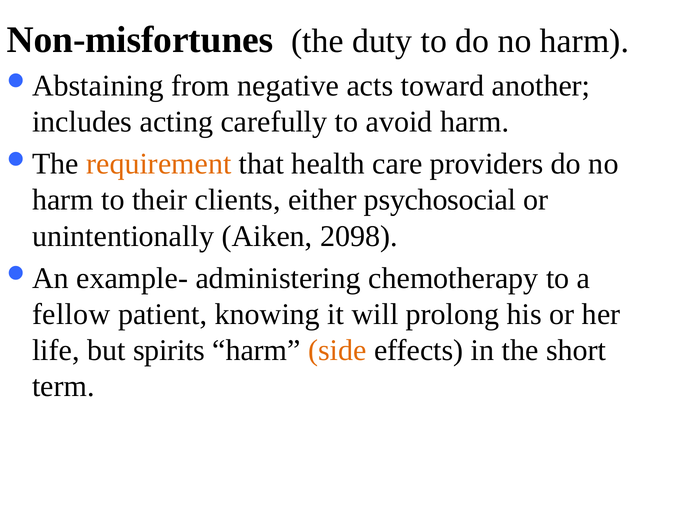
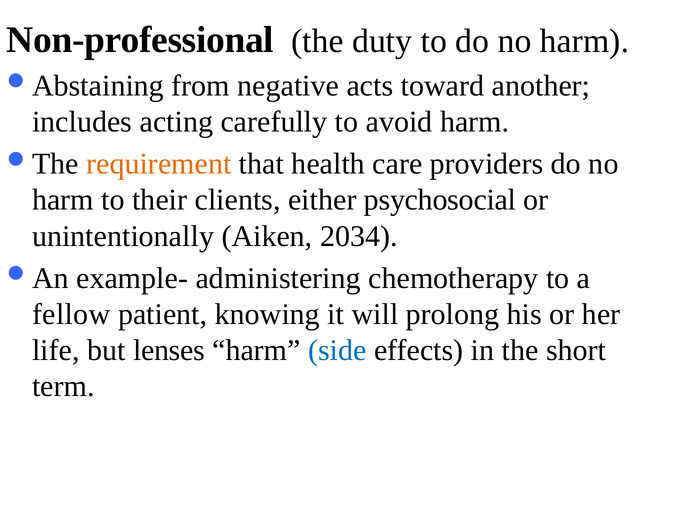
Non-misfortunes: Non-misfortunes -> Non-professional (140, 40)
2098: 2098 -> 2034 (359, 236)
spirits: spirits -> lenses (169, 350)
side colour: orange -> blue (337, 350)
